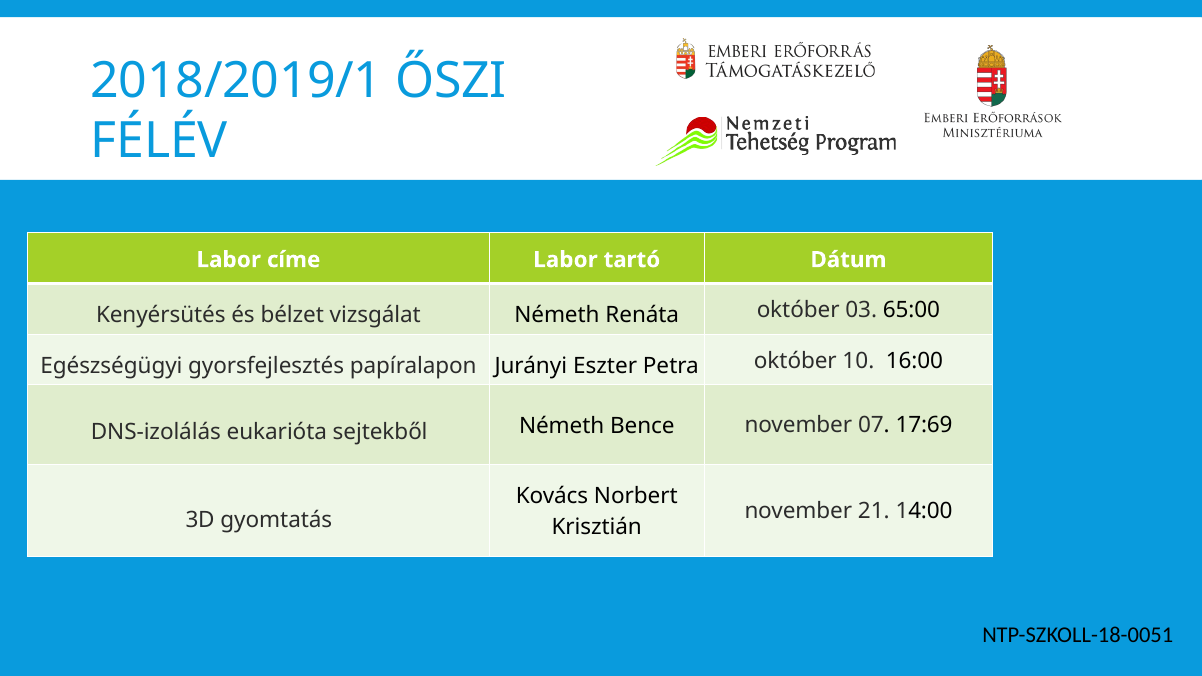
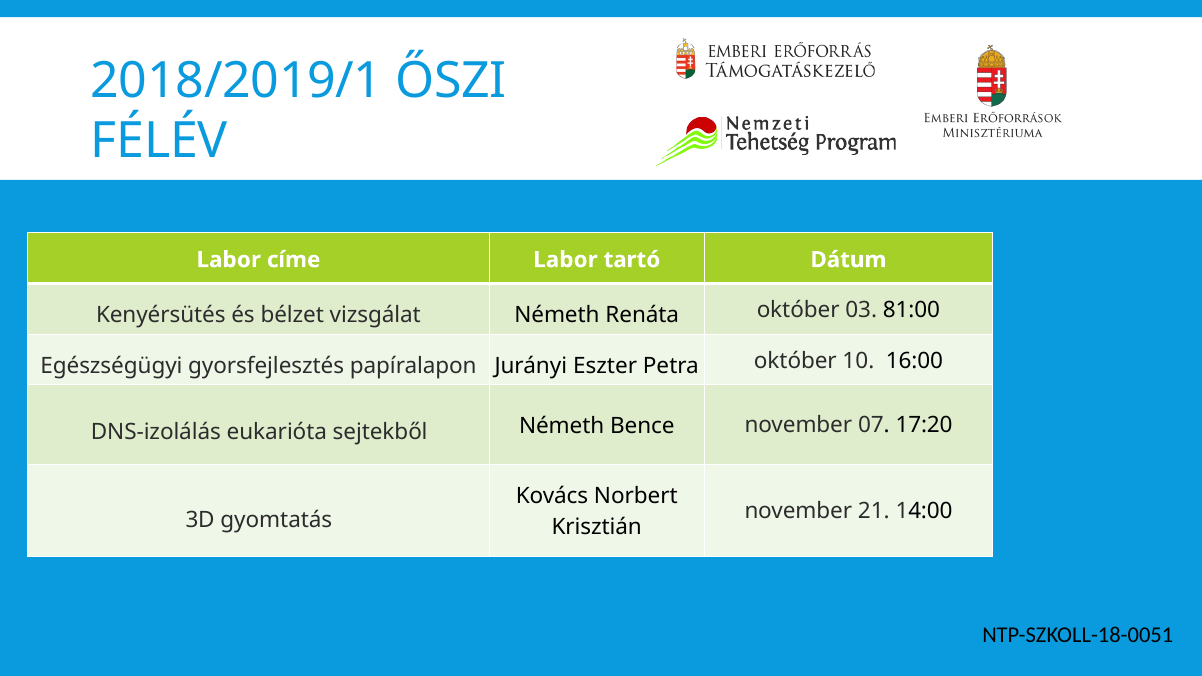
65:00: 65:00 -> 81:00 (911, 310)
17:69: 17:69 -> 17:20 (924, 426)
